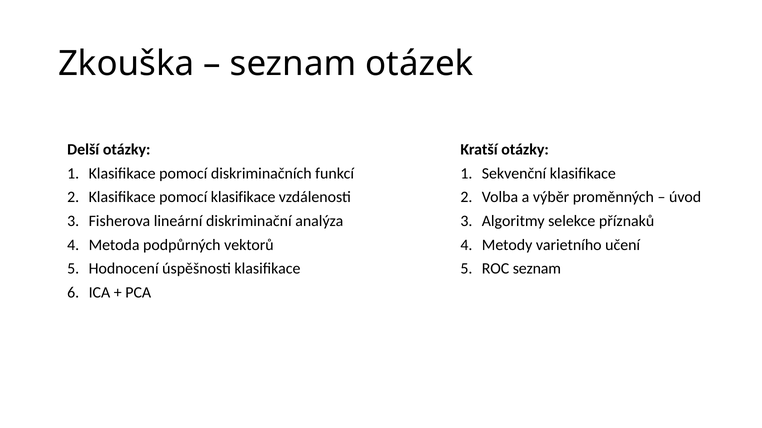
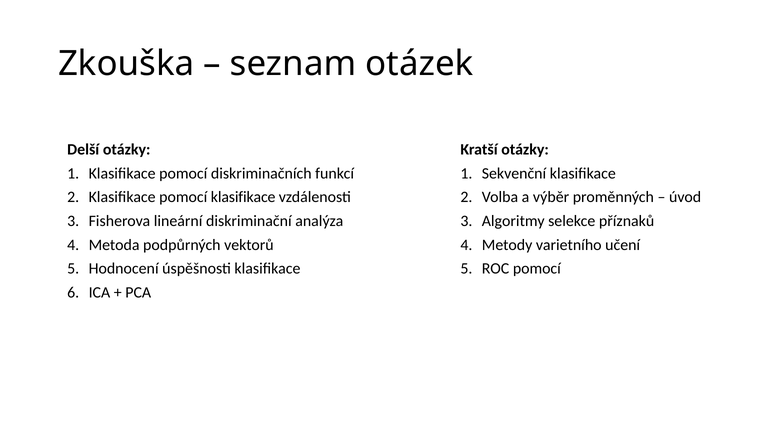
ROC seznam: seznam -> pomocí (537, 269)
